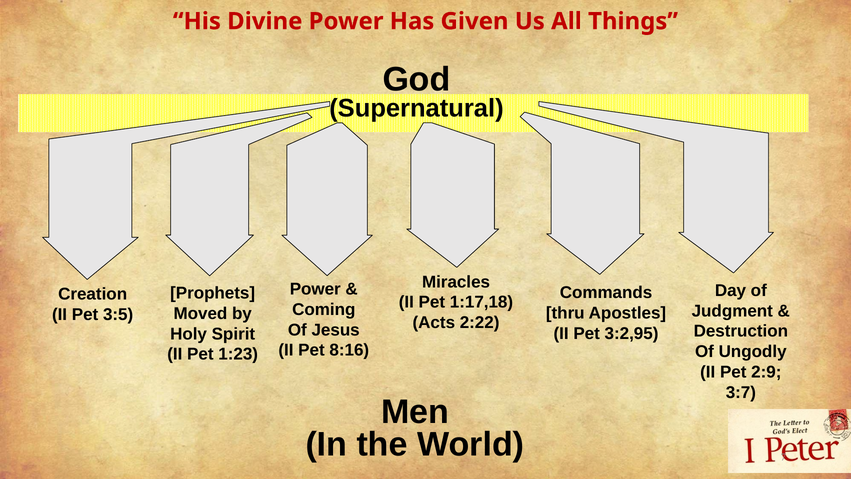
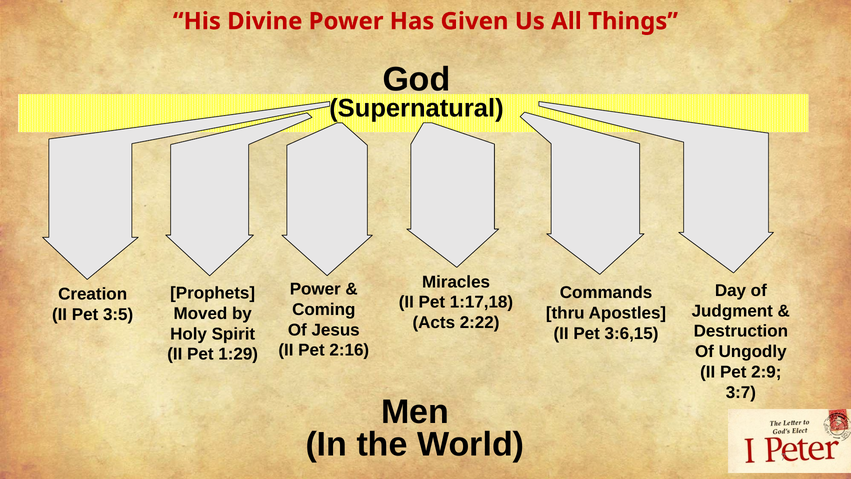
3:2,95: 3:2,95 -> 3:6,15 (632, 333)
8:16: 8:16 -> 2:16 (349, 350)
1:23: 1:23 -> 1:29 (238, 354)
